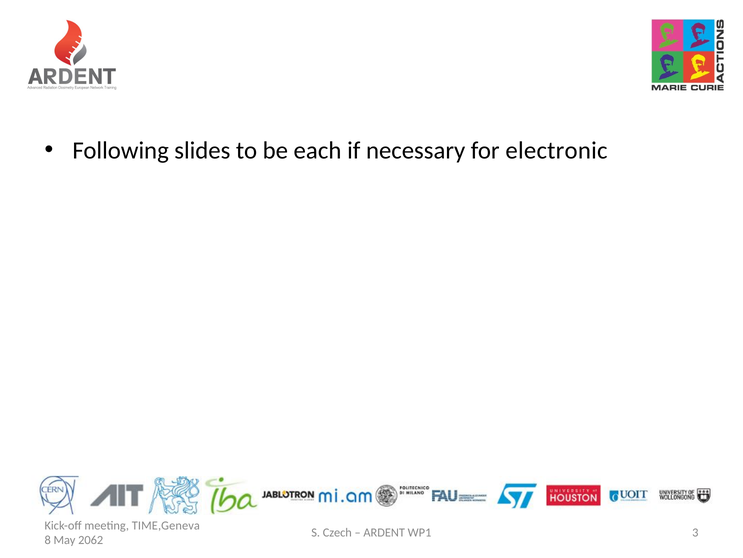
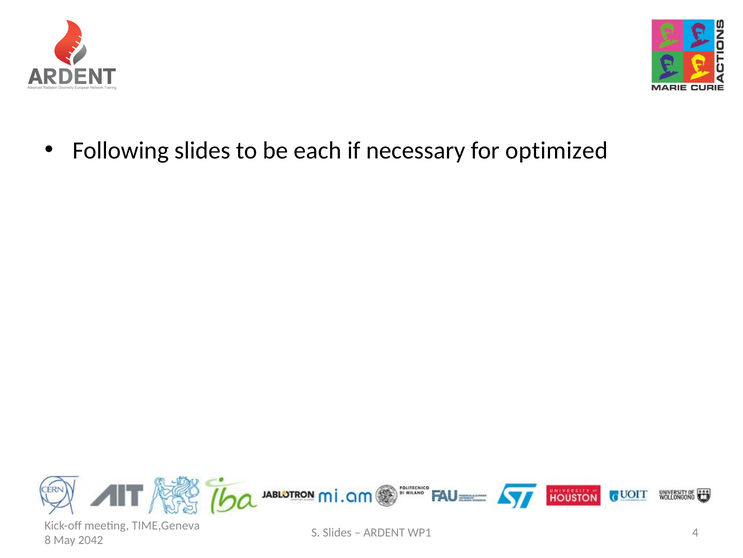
electronic: electronic -> optimized (557, 150)
S Czech: Czech -> Slides (337, 532)
3: 3 -> 4 (695, 532)
2062: 2062 -> 2042 (91, 540)
